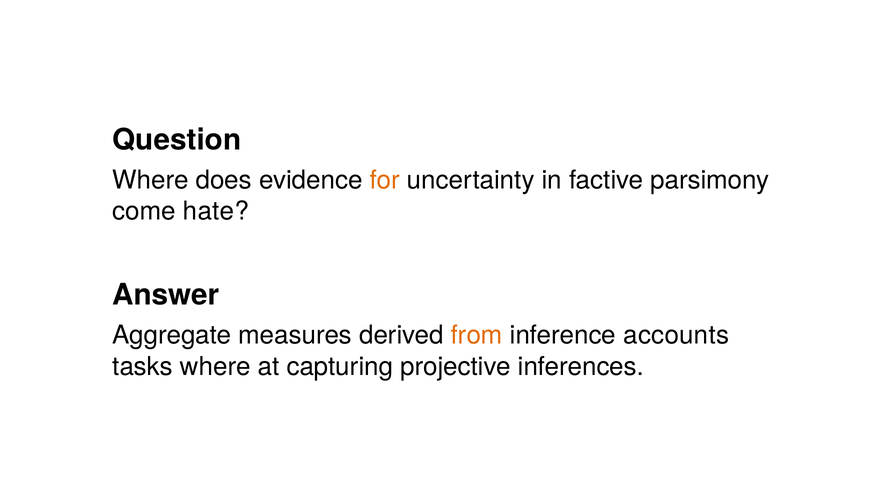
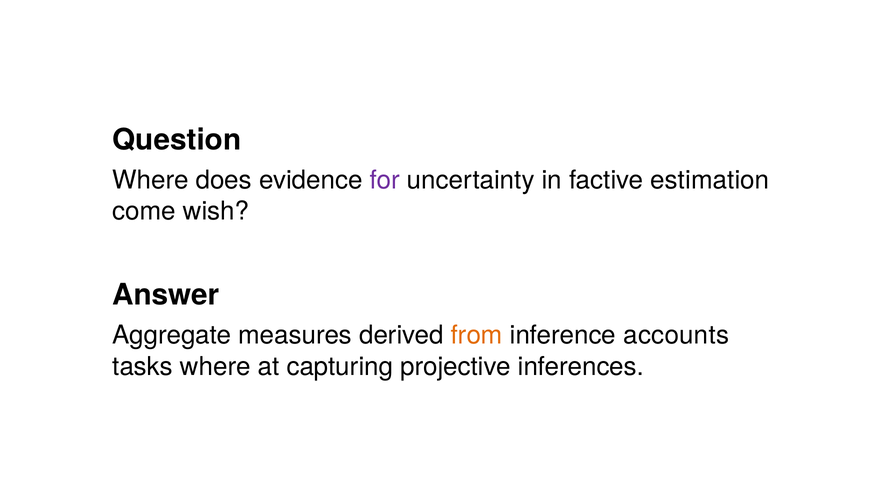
for colour: orange -> purple (385, 180)
parsimony: parsimony -> estimation (710, 180)
hate: hate -> wish (216, 211)
